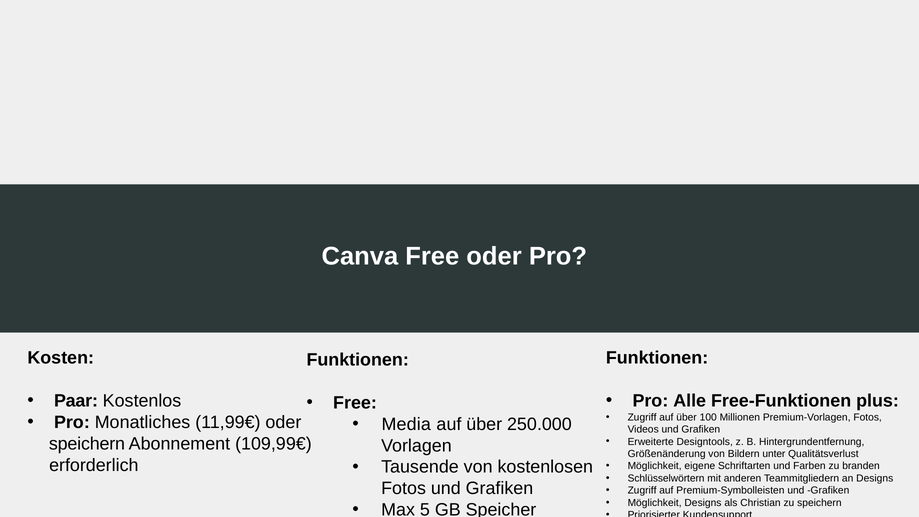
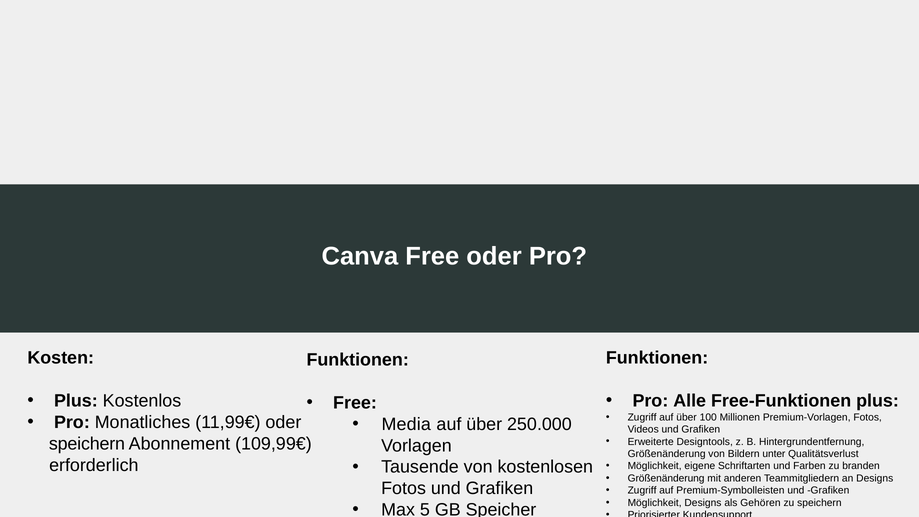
Paar: Paar -> Plus (76, 401)
Schlüsselwörtern: Schlüsselwörtern -> Größenänderung (666, 478)
Christian: Christian -> Gehören (760, 503)
